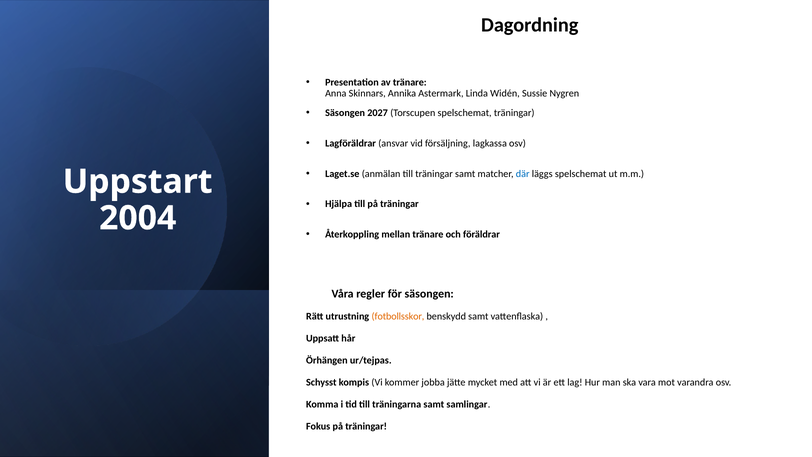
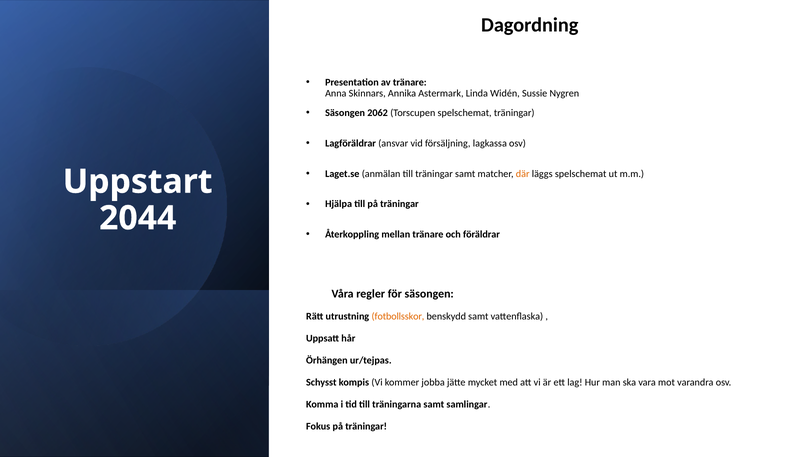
2027: 2027 -> 2062 (378, 113)
där colour: blue -> orange (523, 174)
2004: 2004 -> 2044 (138, 218)
